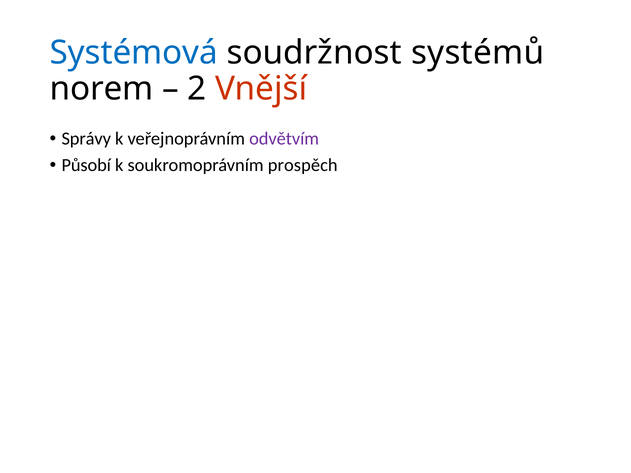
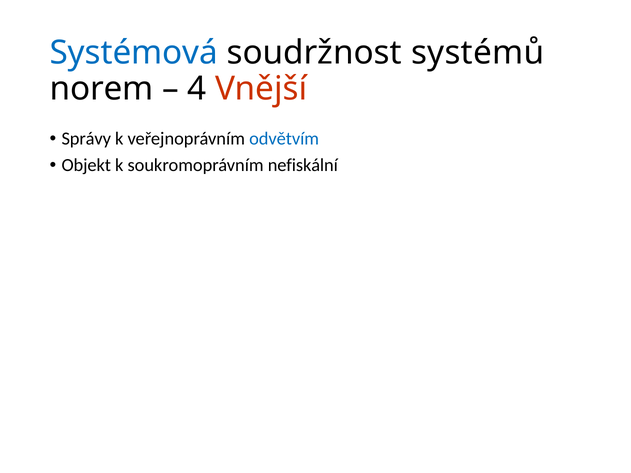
2: 2 -> 4 (197, 89)
odvětvím colour: purple -> blue (284, 139)
Působí: Působí -> Objekt (86, 165)
prospěch: prospěch -> nefiskální (303, 165)
